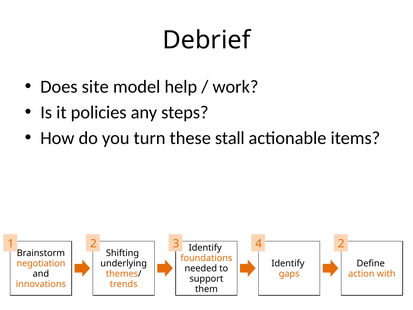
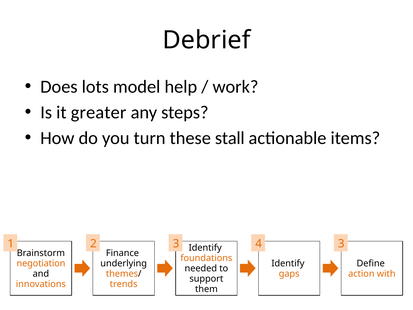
site: site -> lots (95, 87)
policies: policies -> greater (99, 112)
4 2: 2 -> 3 (341, 243)
Shifting: Shifting -> Finance (122, 253)
